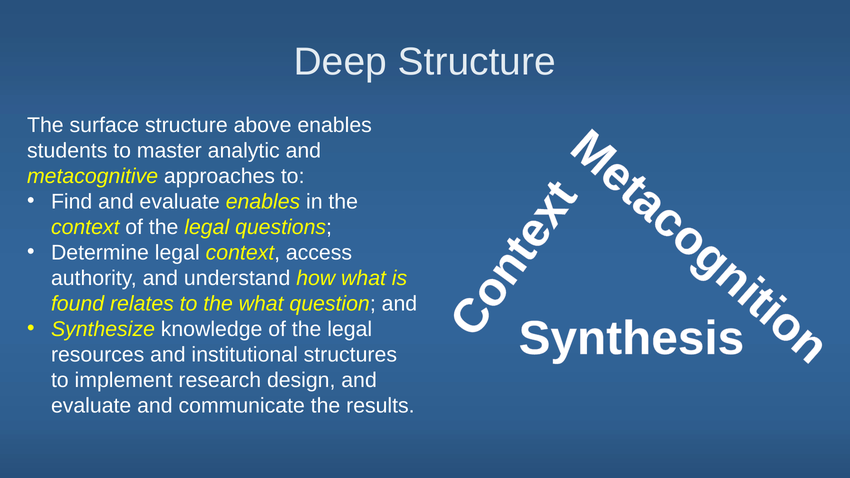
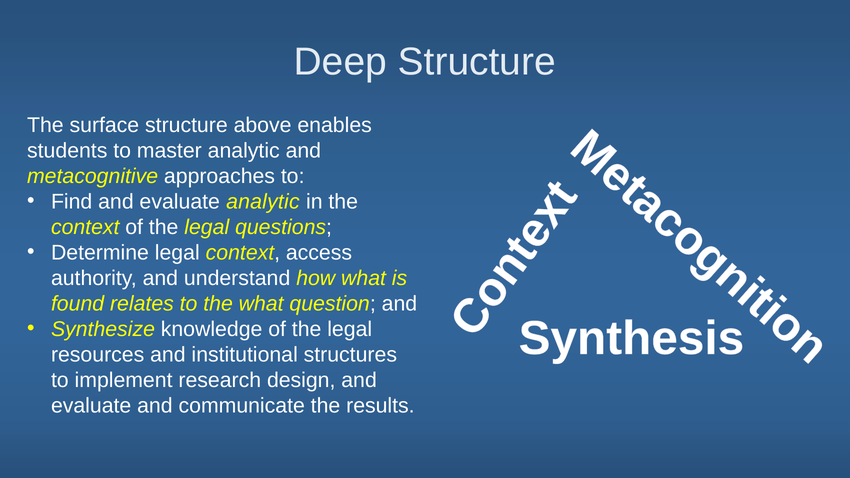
evaluate enables: enables -> analytic (263, 202)
